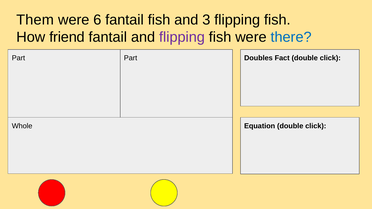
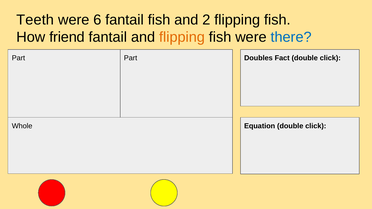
Them: Them -> Teeth (35, 20)
3: 3 -> 2 (206, 20)
flipping colour: purple -> orange (182, 37)
